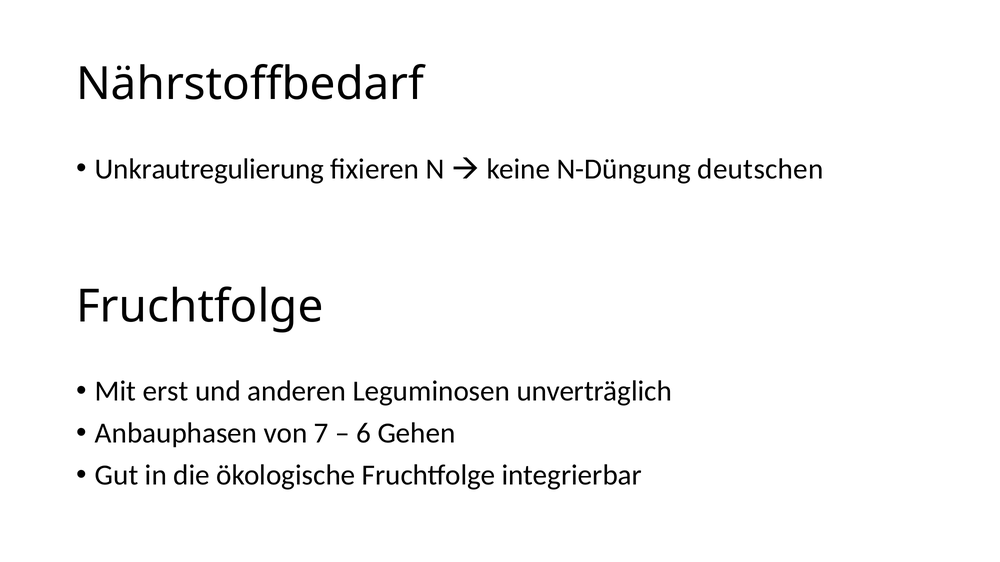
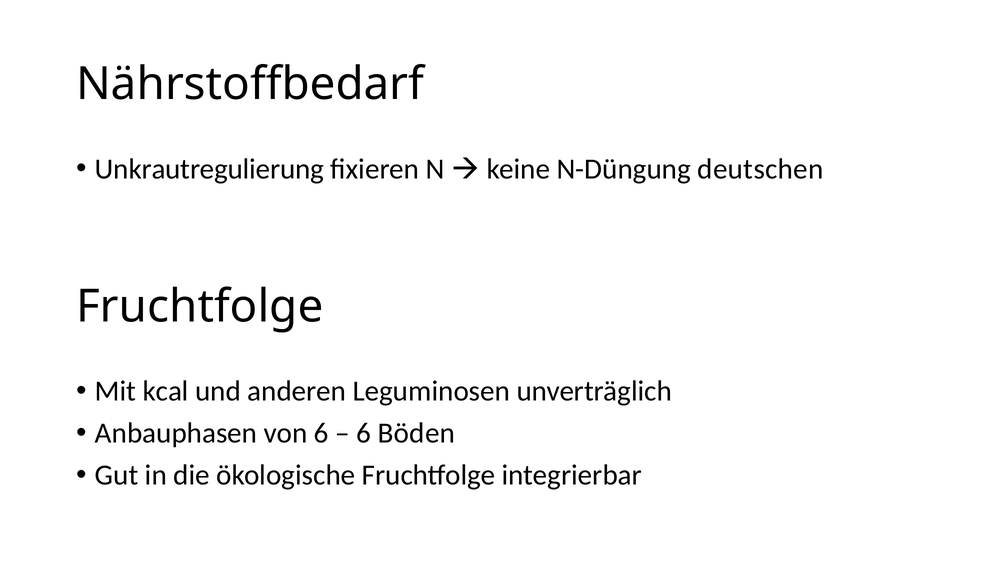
erst: erst -> kcal (166, 392)
von 7: 7 -> 6 (321, 434)
Gehen: Gehen -> Böden (416, 434)
